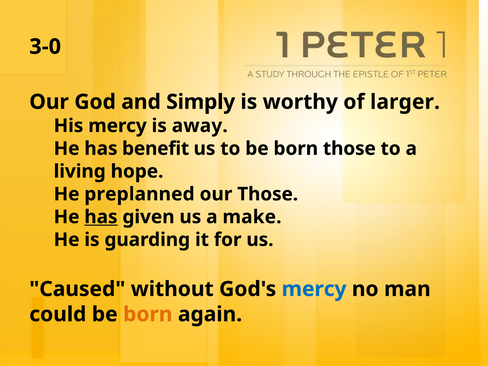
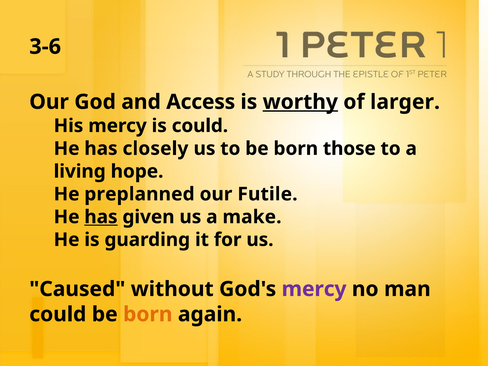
3-0: 3-0 -> 3-6 (45, 47)
Simply: Simply -> Access (201, 102)
worthy underline: none -> present (300, 102)
is away: away -> could (200, 126)
benefit: benefit -> closely (155, 149)
our Those: Those -> Futile (268, 194)
mercy colour: blue -> purple (314, 289)
